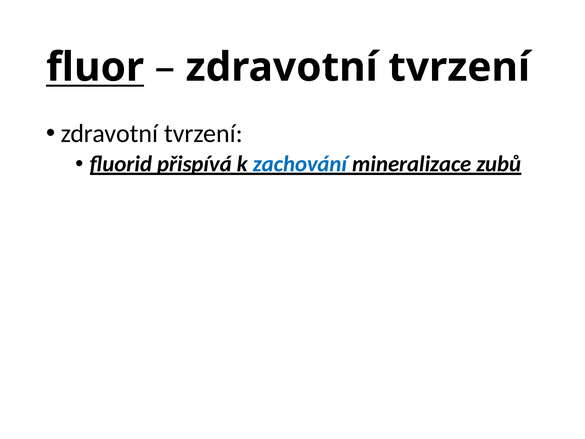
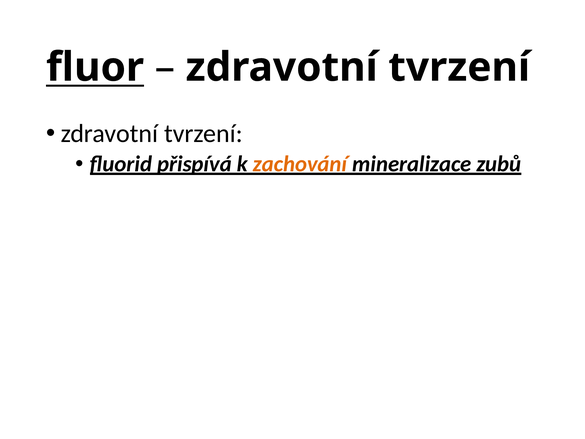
zachování colour: blue -> orange (300, 164)
